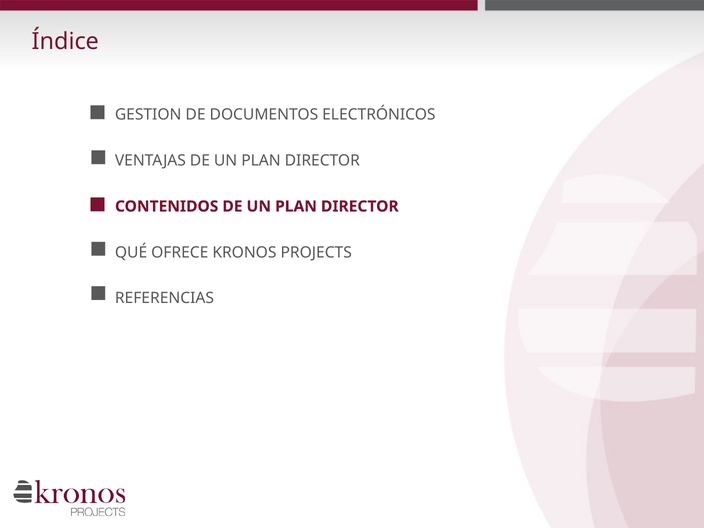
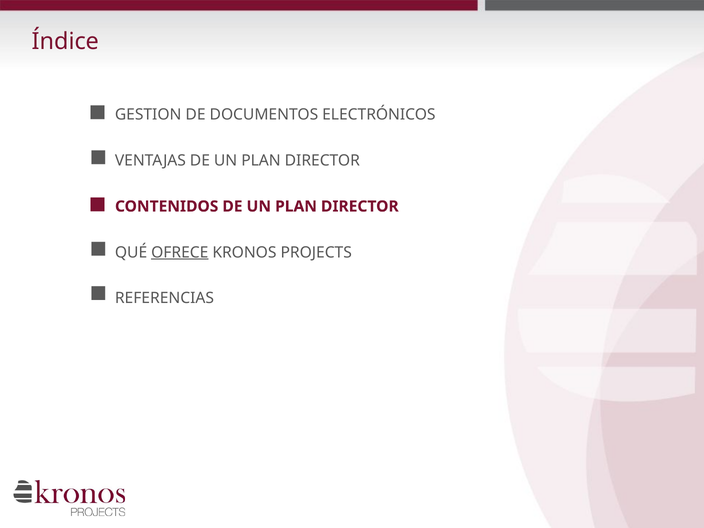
OFRECE underline: none -> present (180, 252)
